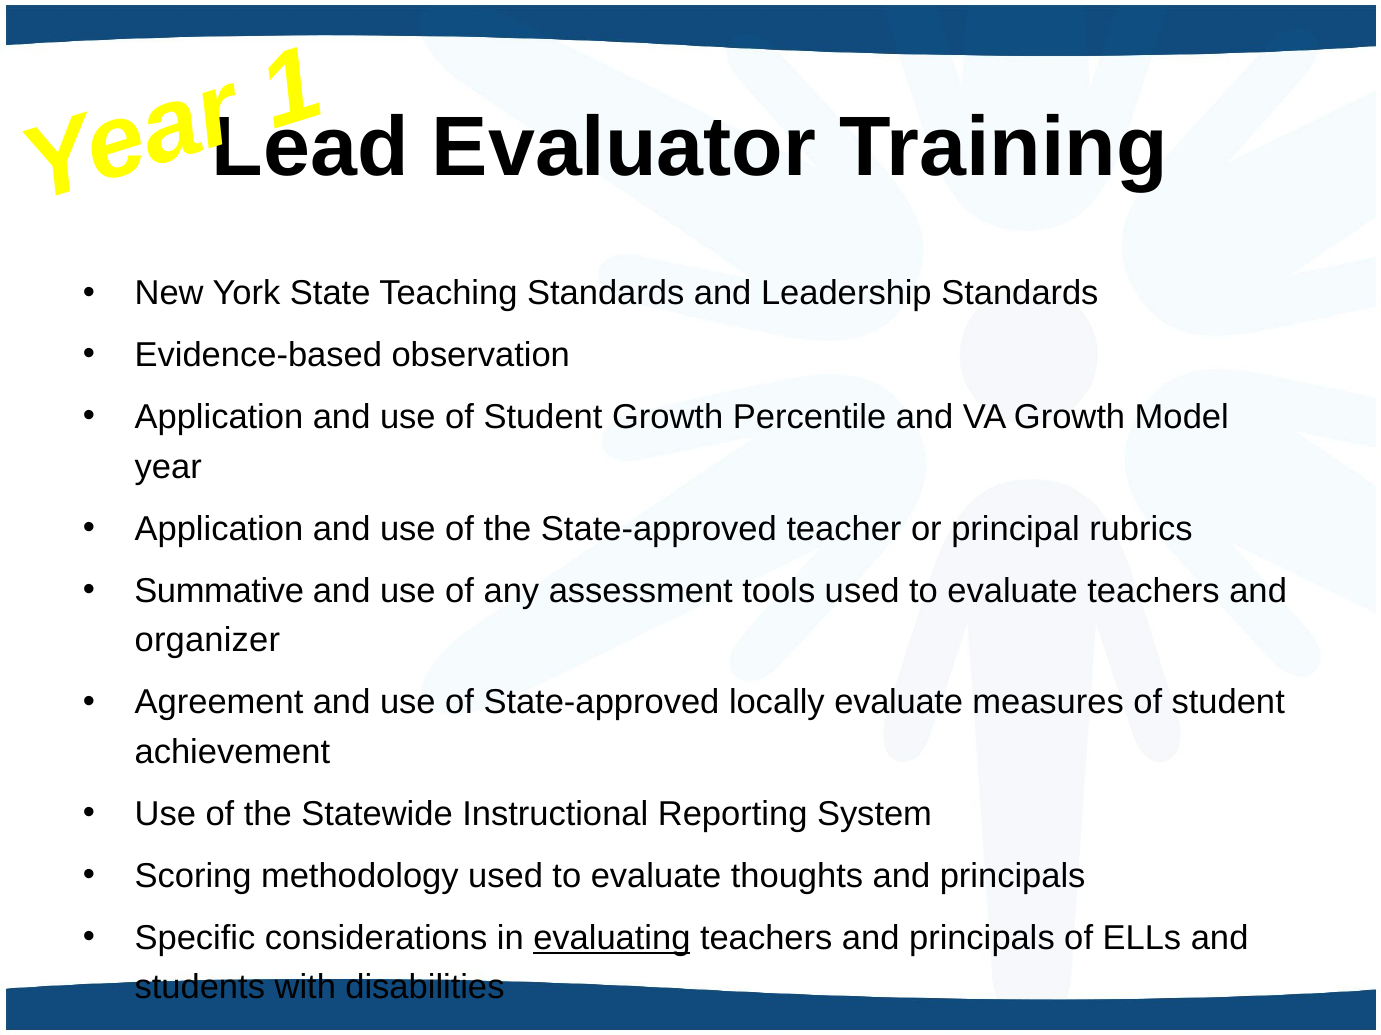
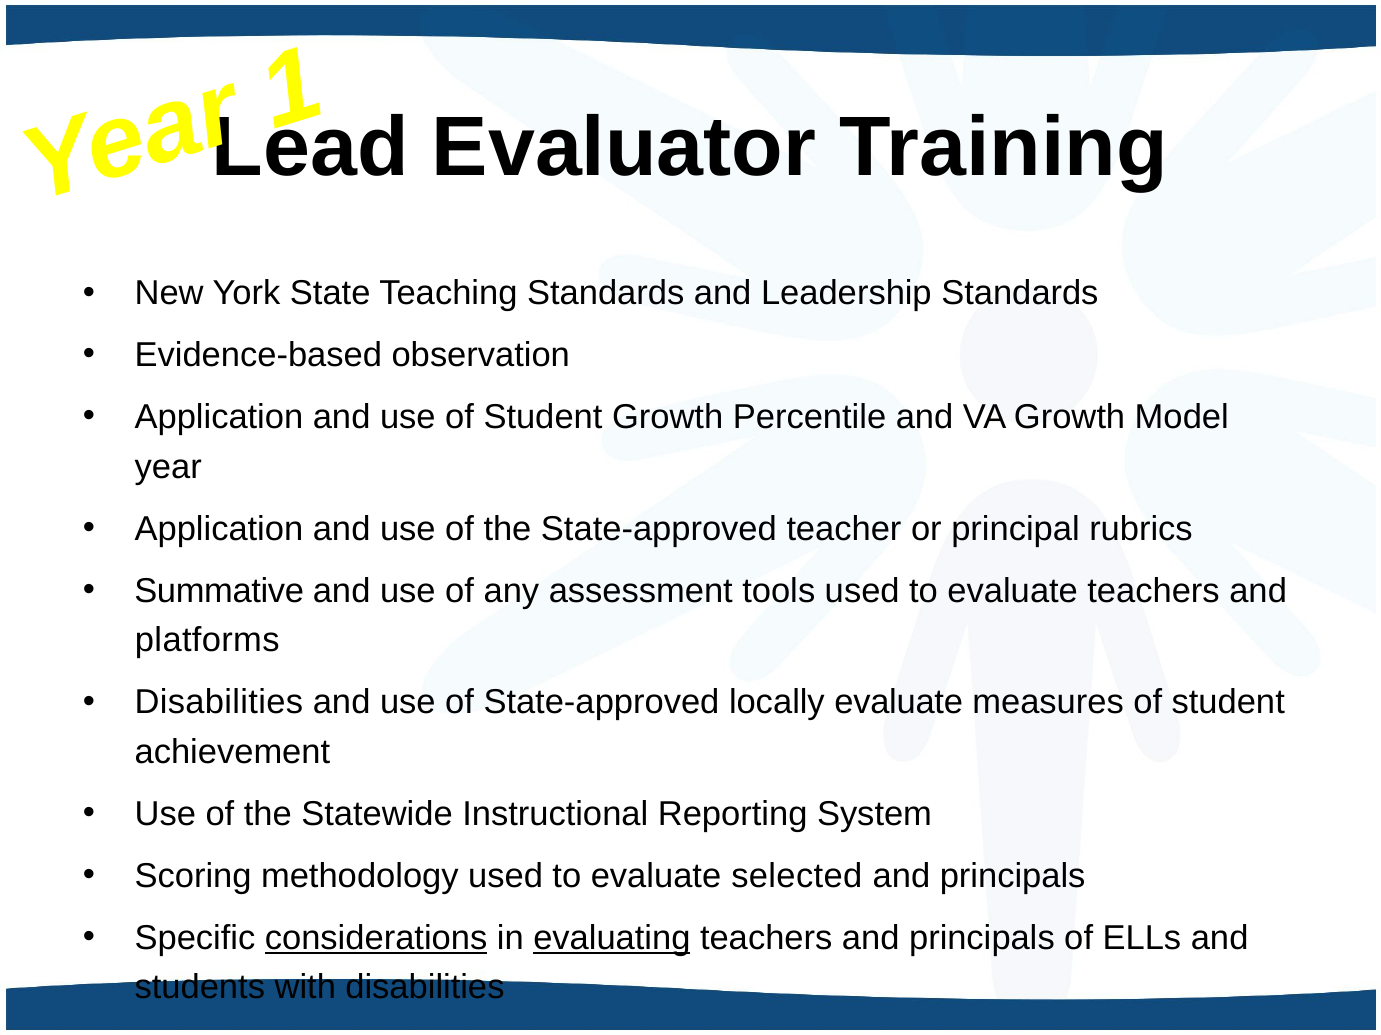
organizer: organizer -> platforms (207, 641)
Agreement: Agreement -> Disabilities (219, 703)
thoughts: thoughts -> selected (797, 877)
considerations underline: none -> present (376, 939)
